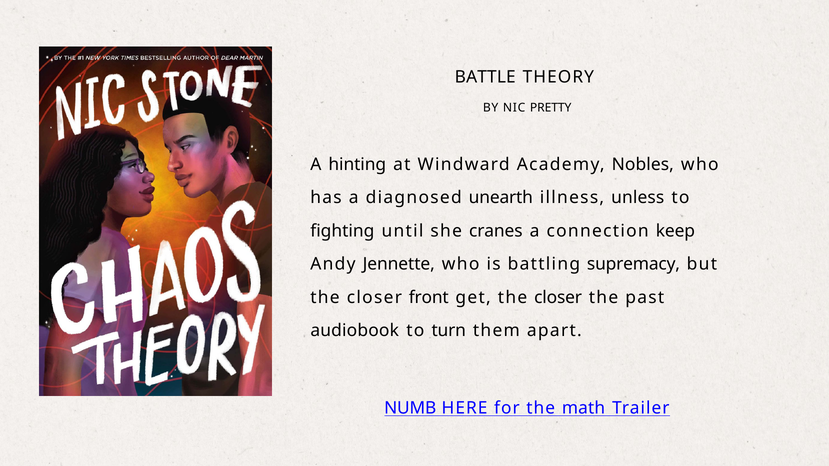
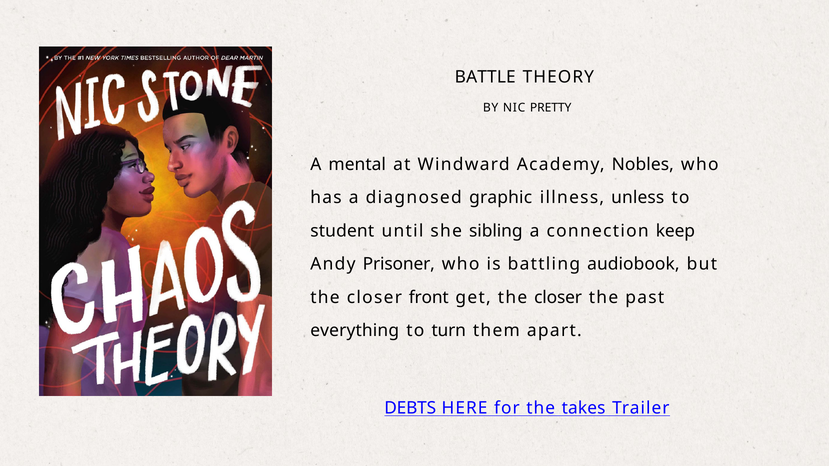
hinting: hinting -> mental (357, 165)
unearth: unearth -> graphic (501, 198)
fighting: fighting -> student (342, 231)
cranes: cranes -> sibling (496, 231)
Jennette: Jennette -> Prisoner (399, 264)
supremacy: supremacy -> audiobook (633, 264)
audiobook: audiobook -> everything (355, 331)
NUMB: NUMB -> DEBTS (410, 408)
math: math -> takes (584, 408)
